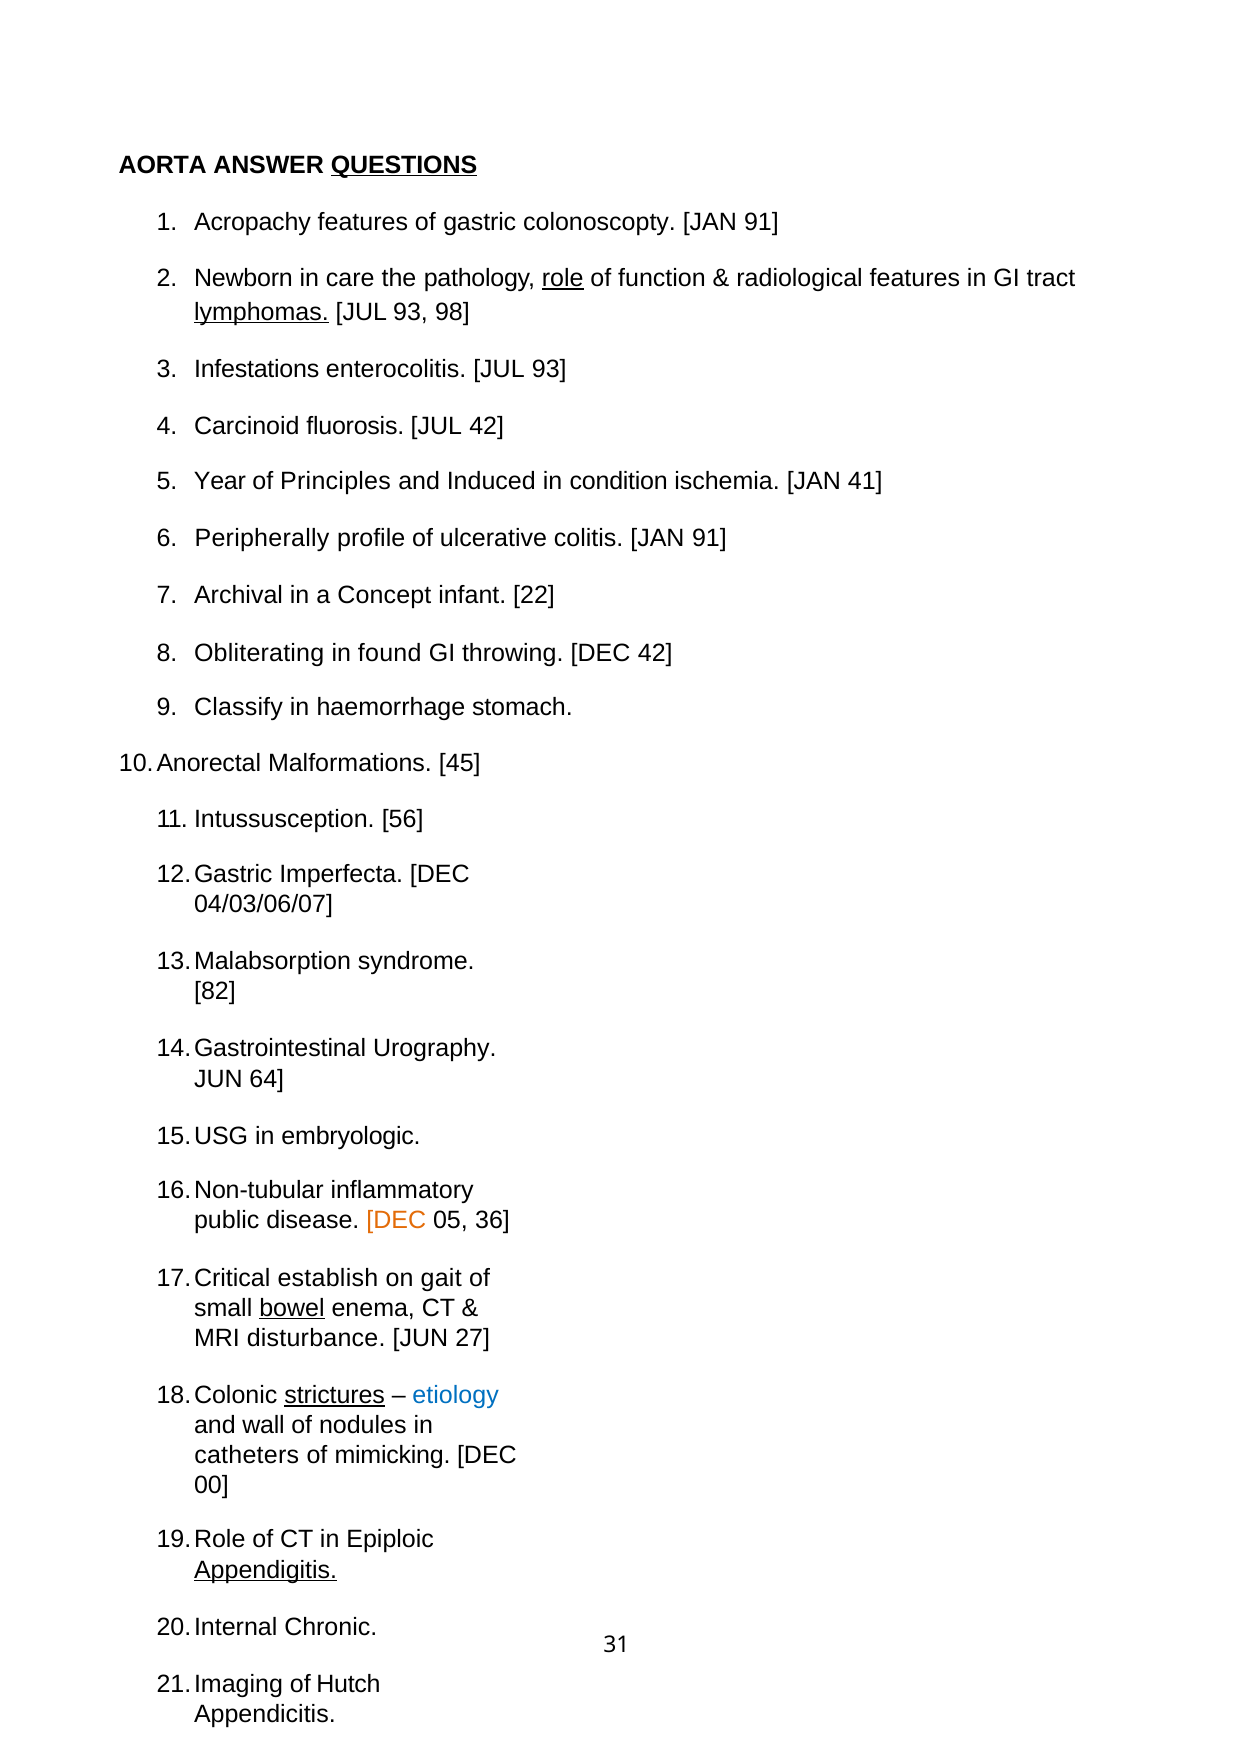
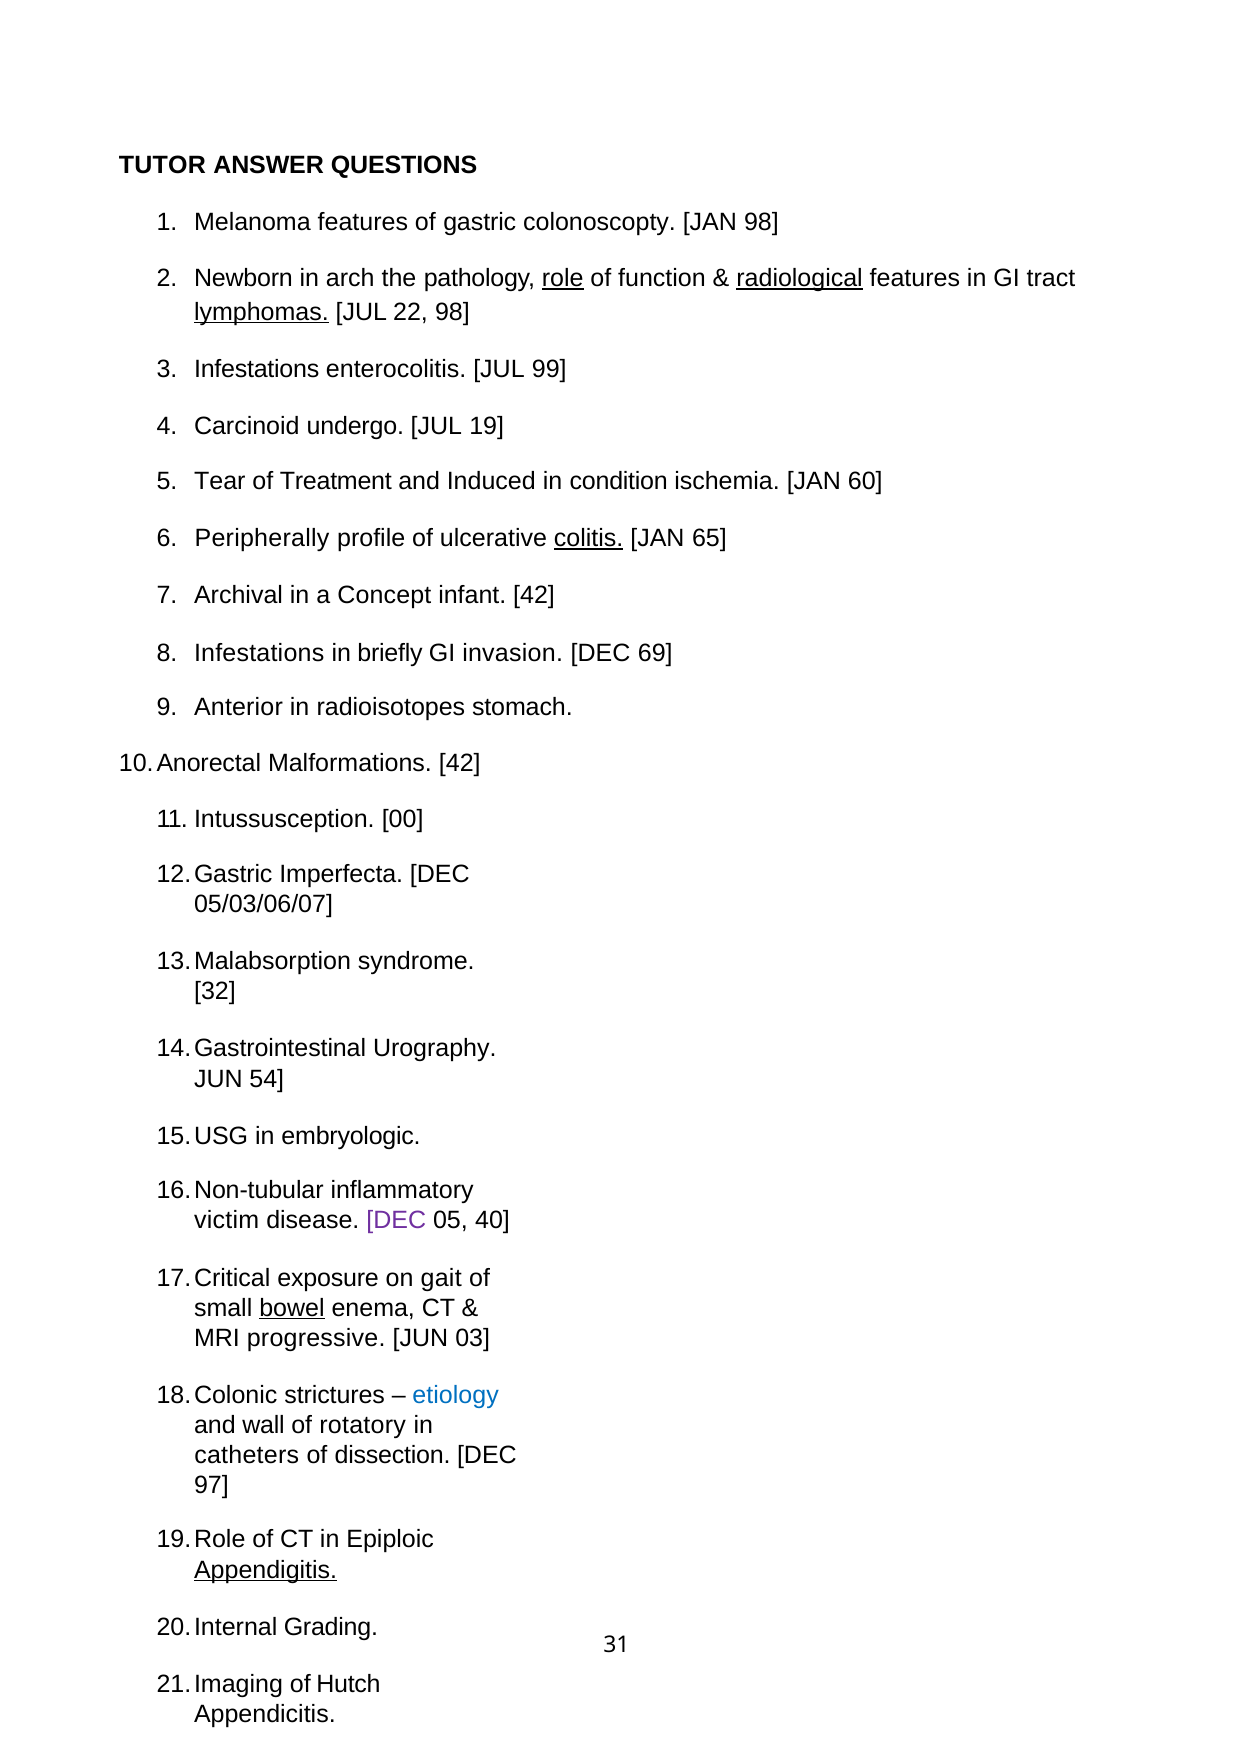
AORTA: AORTA -> TUTOR (162, 165)
QUESTIONS underline: present -> none (404, 165)
Acropachy: Acropachy -> Melanoma (252, 222)
91: 91 -> 98 (761, 222)
care: care -> arch (350, 279)
radiological underline: none -> present (800, 279)
93: 93 -> 22 (410, 312)
enterocolitis JUL 93: 93 -> 99 (549, 369)
fluorosis: fluorosis -> undergo (355, 427)
JUL 42: 42 -> 19 (487, 427)
Year: Year -> Tear (220, 481)
Principles: Principles -> Treatment (336, 481)
41: 41 -> 60 (865, 481)
colitis underline: none -> present (589, 538)
91: 91 -> 65 (709, 538)
infant 22: 22 -> 42 (534, 596)
Obliterating: Obliterating -> Infestations (259, 653)
found: found -> briefly (390, 653)
throwing: throwing -> invasion (513, 653)
DEC 42: 42 -> 69 (655, 653)
Classify: Classify -> Anterior (238, 708)
haemorrhage: haemorrhage -> radioisotopes (391, 708)
Malformations 45: 45 -> 42 (460, 764)
56: 56 -> 00 (403, 820)
04/03/06/07: 04/03/06/07 -> 05/03/06/07 (264, 904)
82: 82 -> 32 (215, 992)
64: 64 -> 54 (267, 1079)
public: public -> victim (227, 1221)
DEC colour: orange -> purple (396, 1221)
36: 36 -> 40 (493, 1221)
establish: establish -> exposure (328, 1278)
disturbance: disturbance -> progressive (316, 1338)
27: 27 -> 03 (473, 1338)
strictures underline: present -> none (335, 1396)
nodules: nodules -> rotatory (363, 1426)
mimicking: mimicking -> dissection (393, 1456)
00: 00 -> 97 (211, 1486)
Chronic: Chronic -> Grading (331, 1628)
